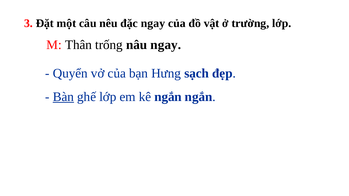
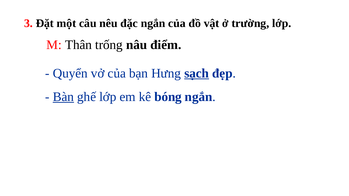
đặc ngay: ngay -> ngắn (153, 23)
nâu ngay: ngay -> điểm (166, 45)
sạch underline: none -> present (197, 73)
kê ngắn: ngắn -> bóng (168, 97)
